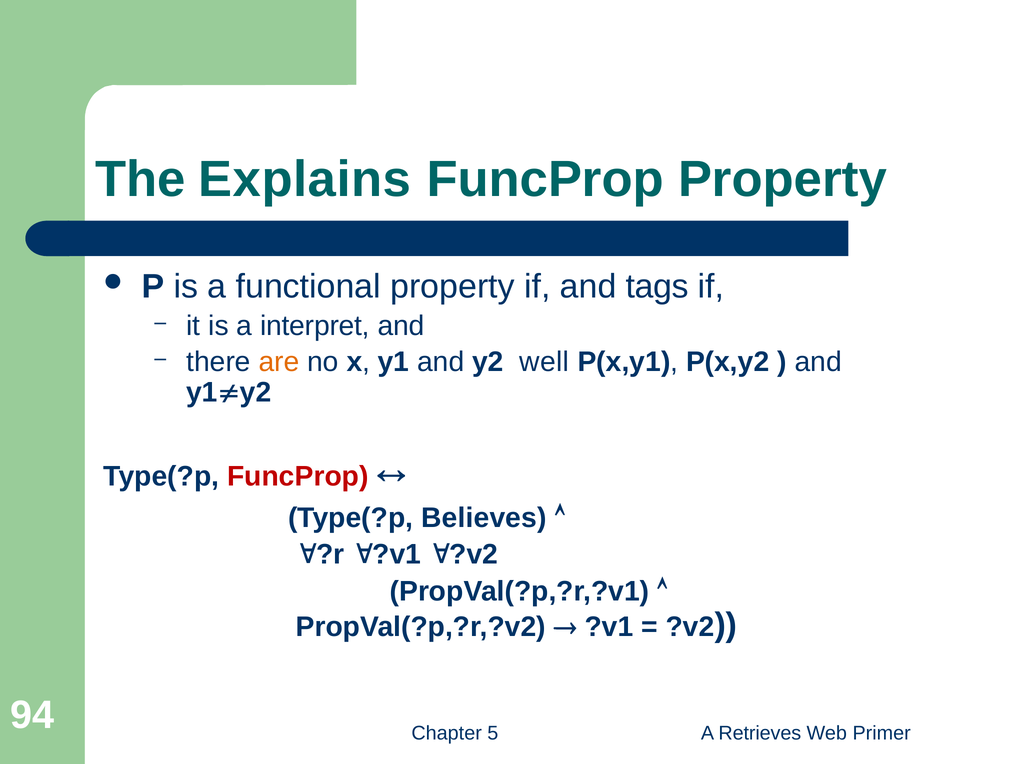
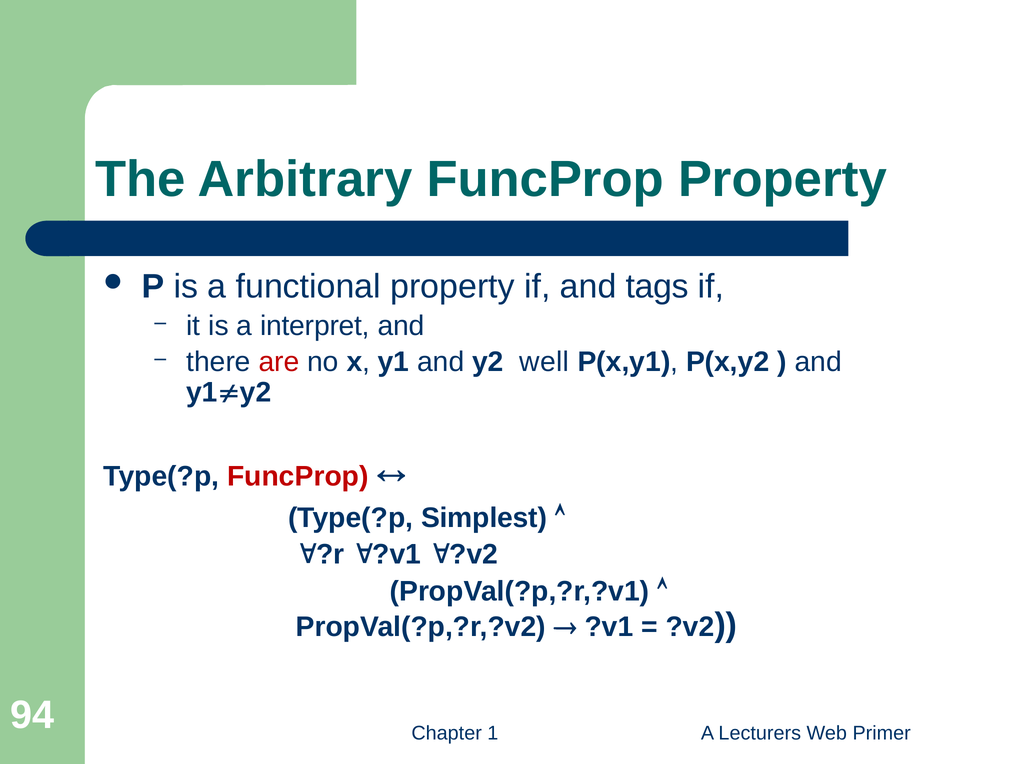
Explains: Explains -> Arbitrary (305, 179)
are colour: orange -> red (279, 362)
Believes: Believes -> Simplest (484, 518)
5: 5 -> 1 (493, 733)
Retrieves: Retrieves -> Lecturers (760, 733)
